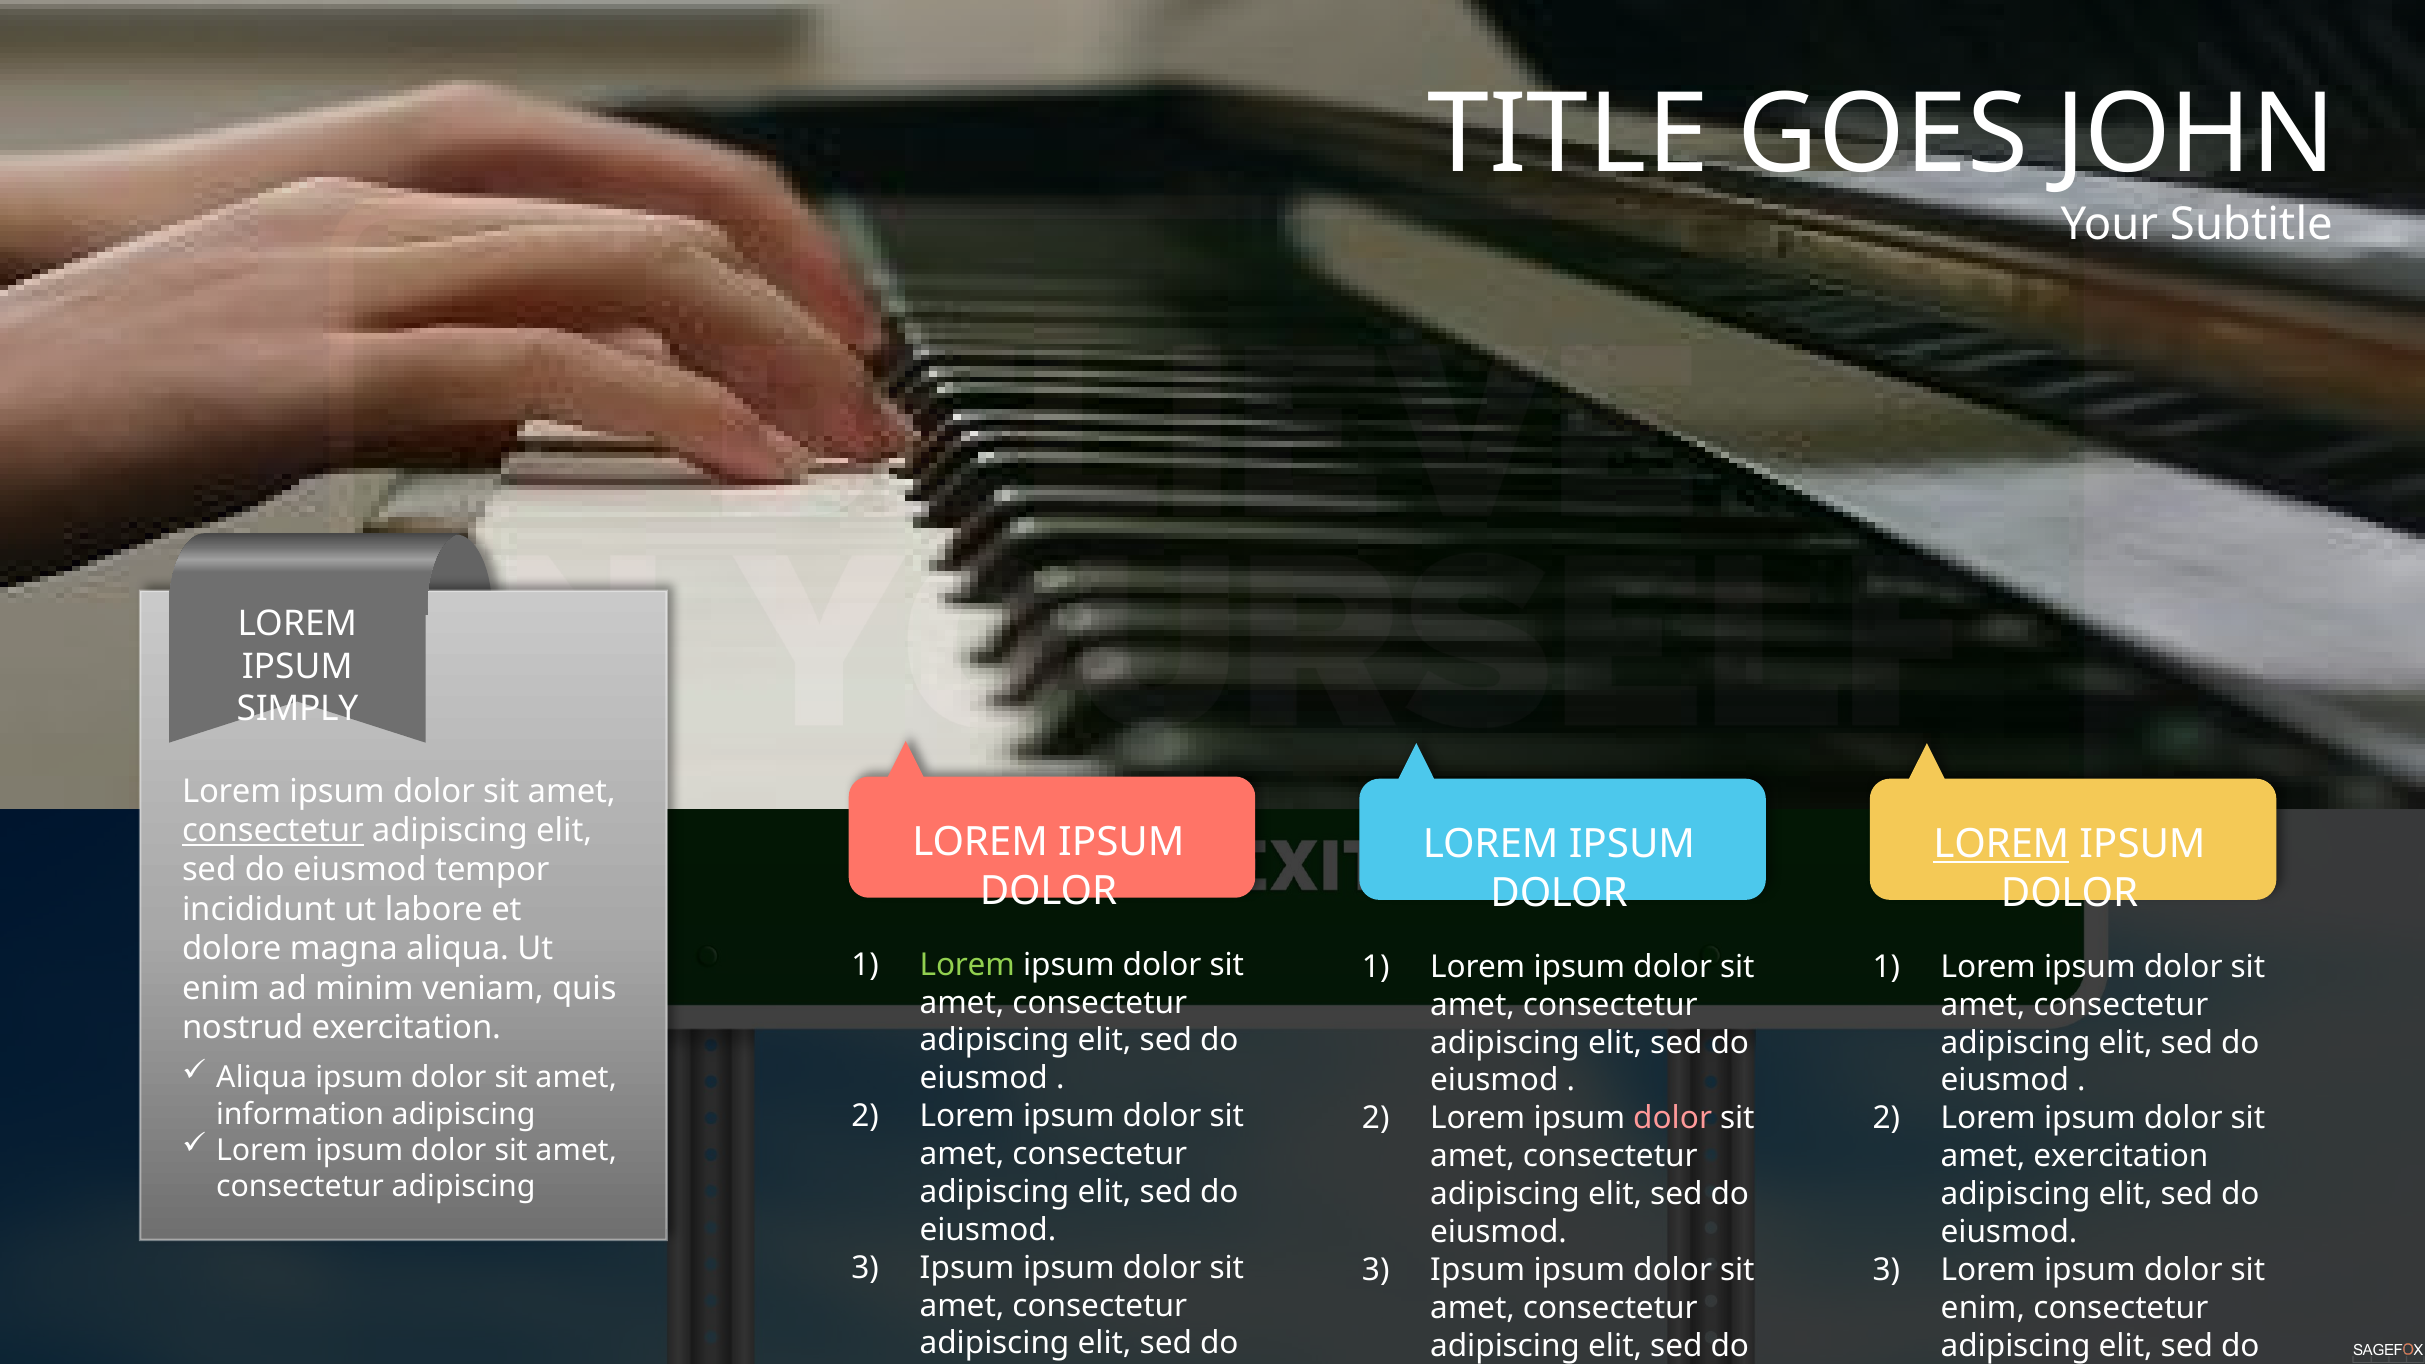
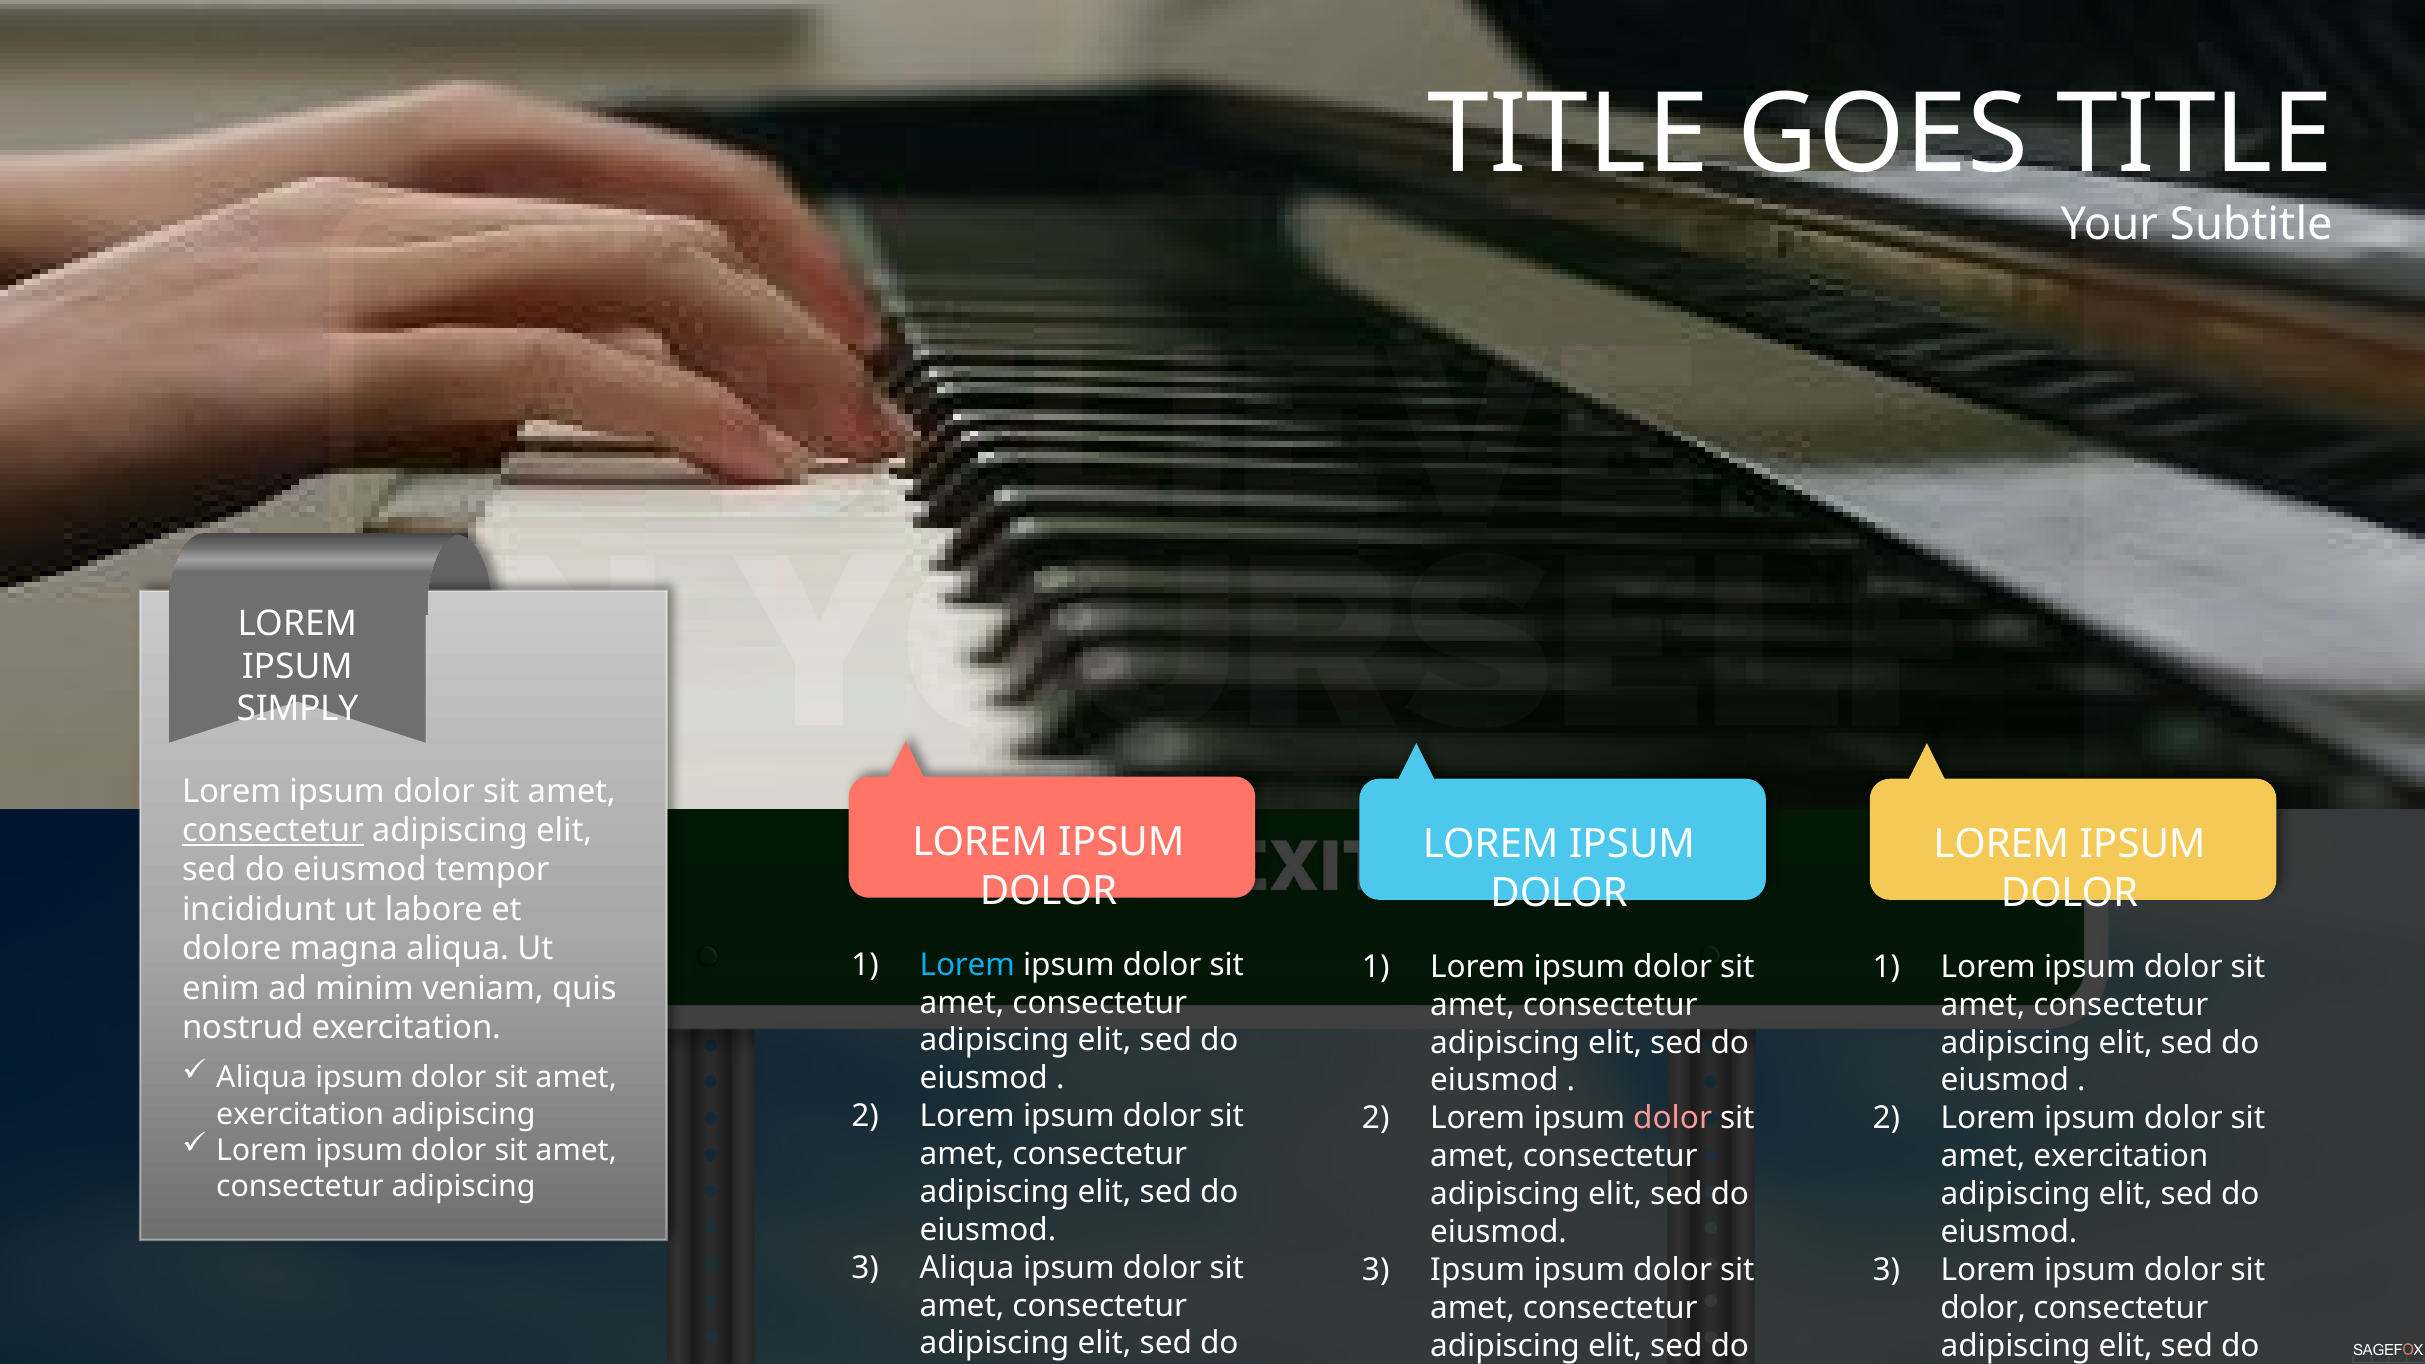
GOES JOHN: JOHN -> TITLE (2195, 135)
LOREM underline: present -> none (2001, 845)
Lorem colour: light green -> light blue (967, 965)
information: information -> exercitation (300, 1114)
Ipsum: Ipsum -> Aliqua (967, 1268)
enim: enim -> dolor (1983, 1308)
